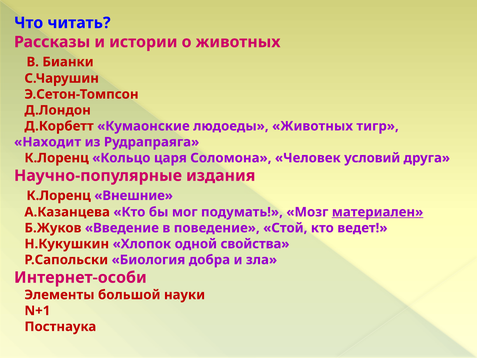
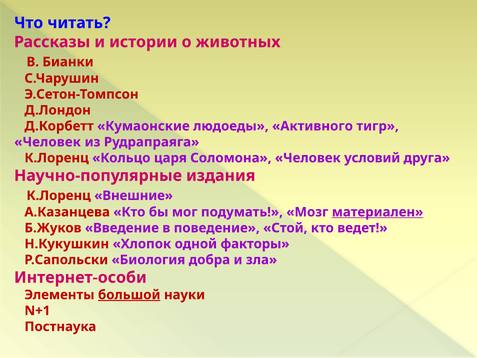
людоеды Животных: Животных -> Активного (313, 126)
Находит: Находит -> Человек (48, 142)
свойства: свойства -> факторы (255, 244)
большой underline: none -> present (129, 295)
